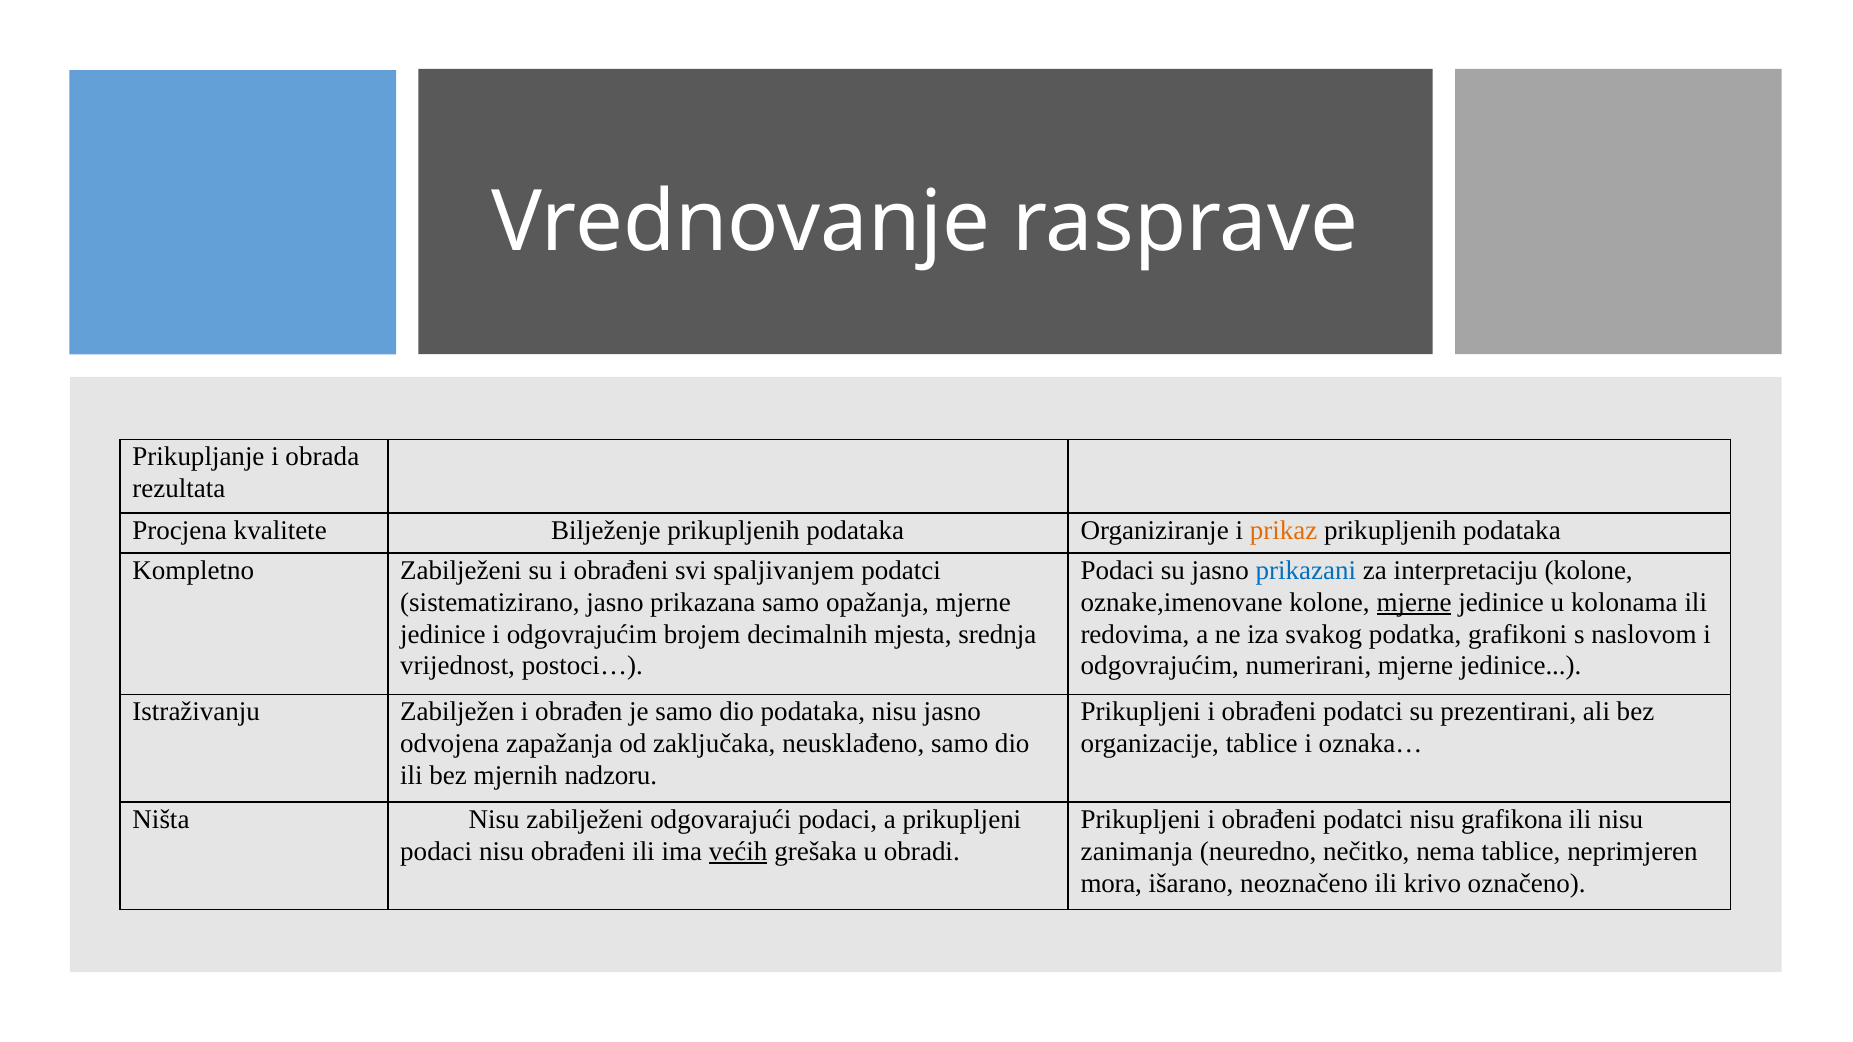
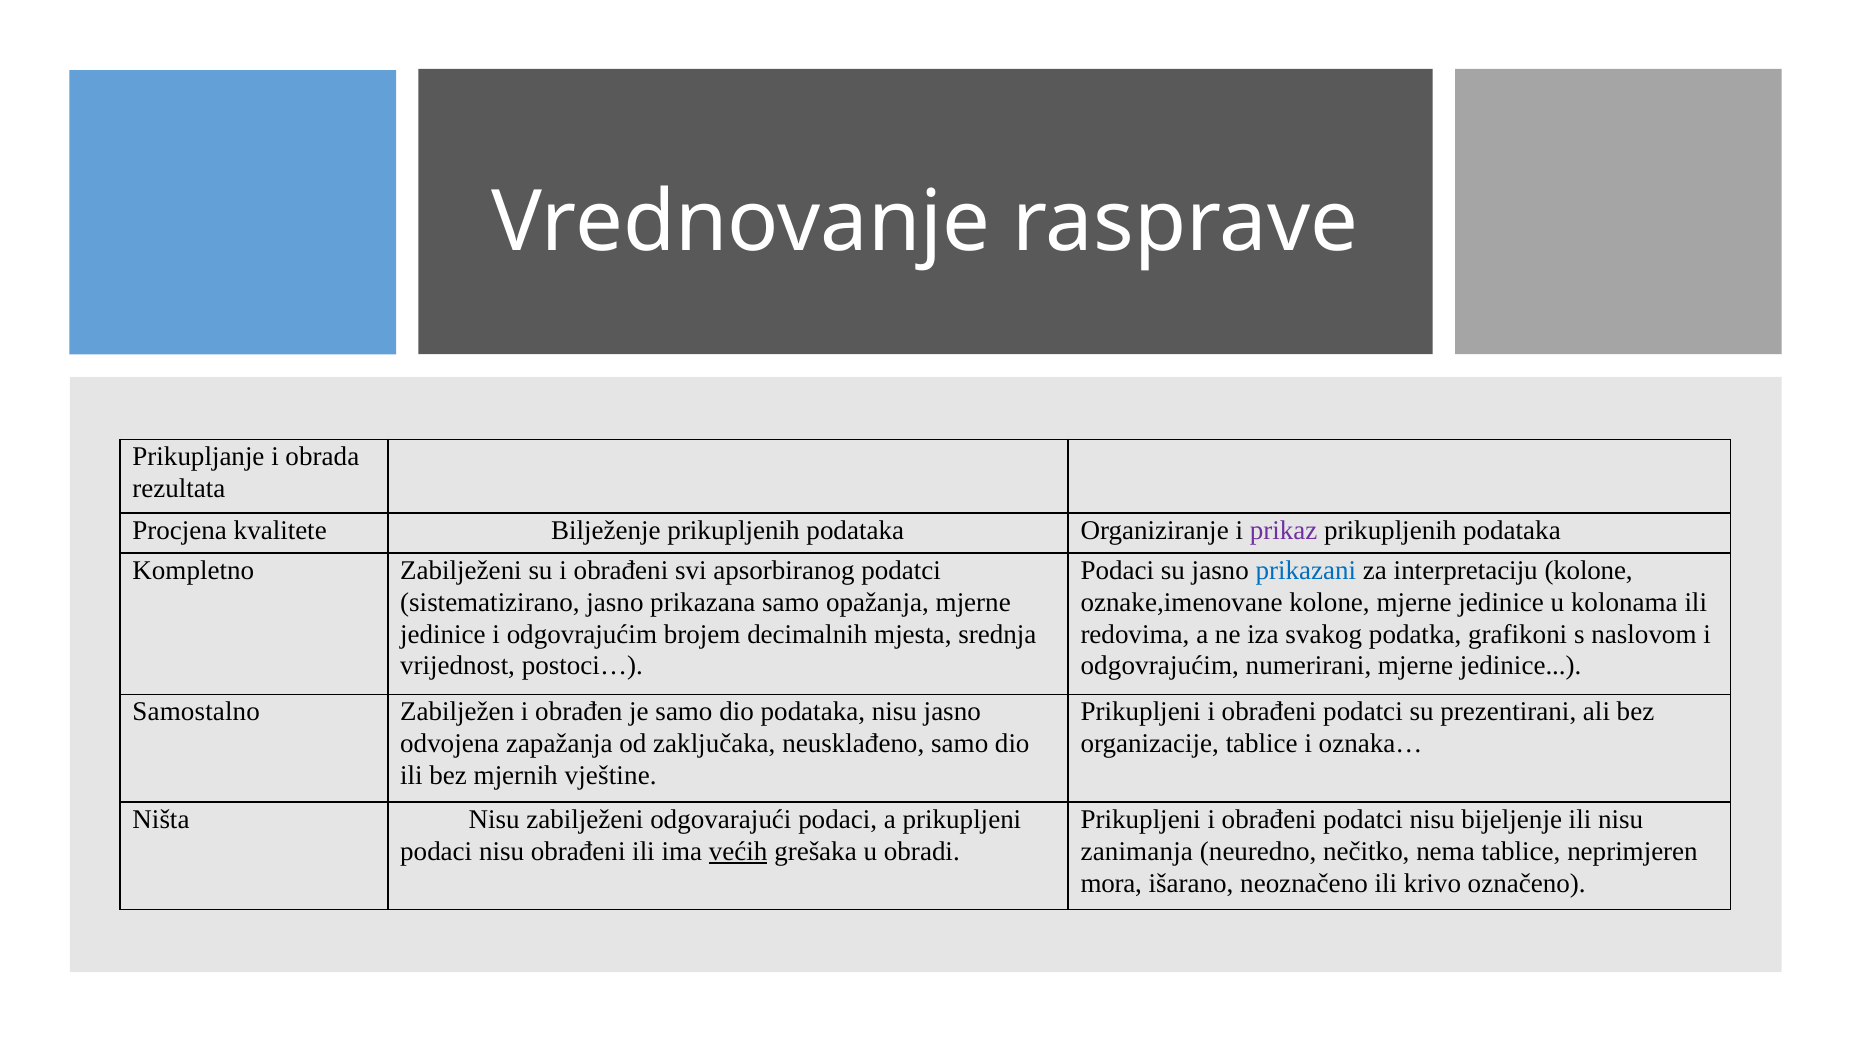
prikaz colour: orange -> purple (1284, 531)
spaljivanjem: spaljivanjem -> apsorbiranog (784, 570)
mjerne underline: present -> none (1414, 602)
Istraživanju: Istraživanju -> Samostalno (196, 712)
nadzoru: nadzoru -> vještine (611, 776)
grafikona: grafikona -> bijeljenje (1512, 820)
